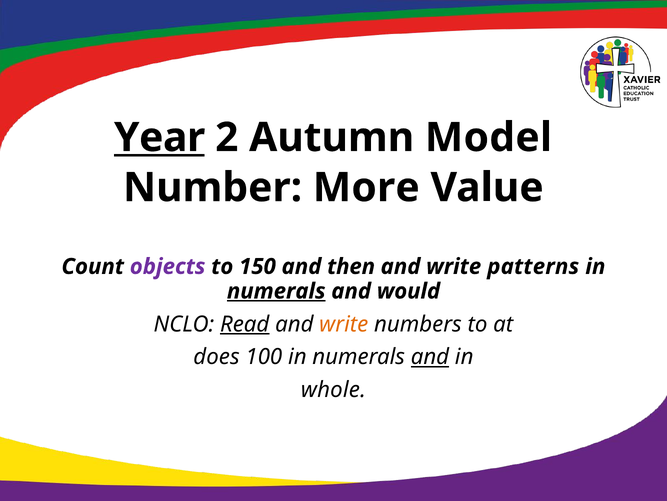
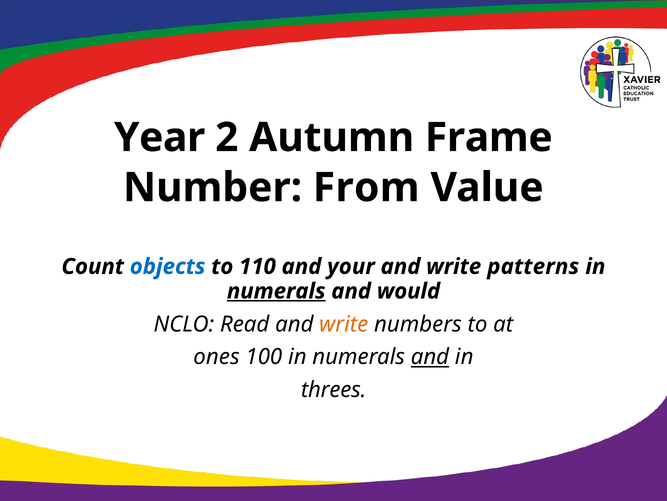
Year underline: present -> none (160, 137)
Model: Model -> Frame (489, 137)
More: More -> From (366, 187)
objects colour: purple -> blue (168, 266)
150: 150 -> 110 (257, 266)
then: then -> your (351, 266)
Read underline: present -> none (245, 324)
does: does -> ones (216, 357)
whole: whole -> threes (334, 389)
